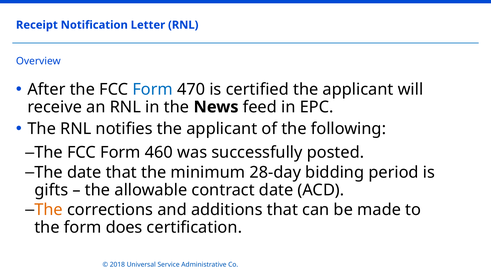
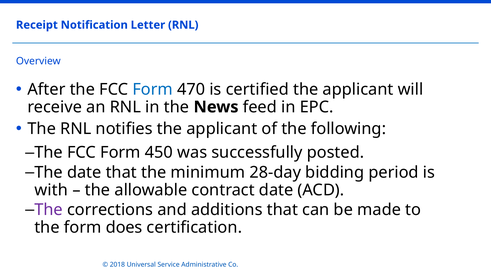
460: 460 -> 450 (159, 153)
gifts: gifts -> with (51, 190)
The colour: orange -> purple (49, 210)
